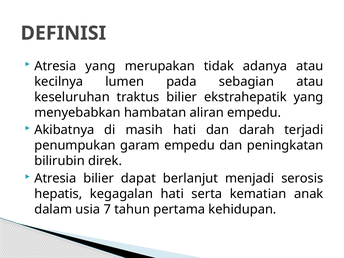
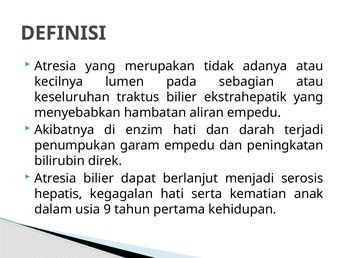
masih: masih -> enzim (144, 130)
7: 7 -> 9 (107, 209)
